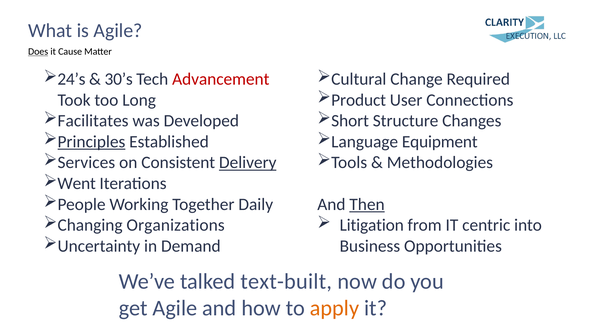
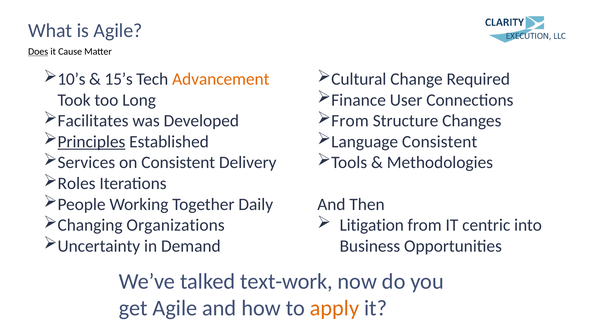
24’s: 24’s -> 10’s (71, 79)
30’s: 30’s -> 15’s (119, 79)
Advancement colour: red -> orange (221, 79)
Product: Product -> Finance (359, 100)
Short: Short -> From (350, 121)
Language Equipment: Equipment -> Consistent (440, 142)
Delivery underline: present -> none (248, 162)
Went: Went -> Roles (77, 183)
Then underline: present -> none (367, 204)
text-built: text-built -> text-work (286, 281)
